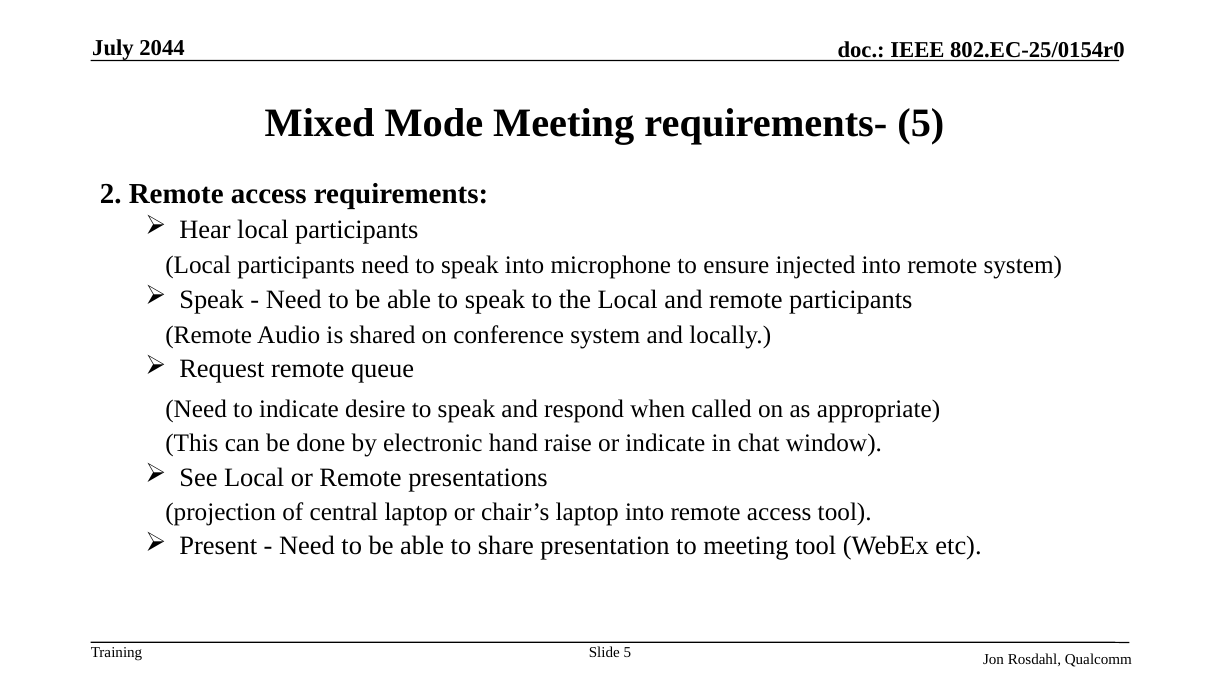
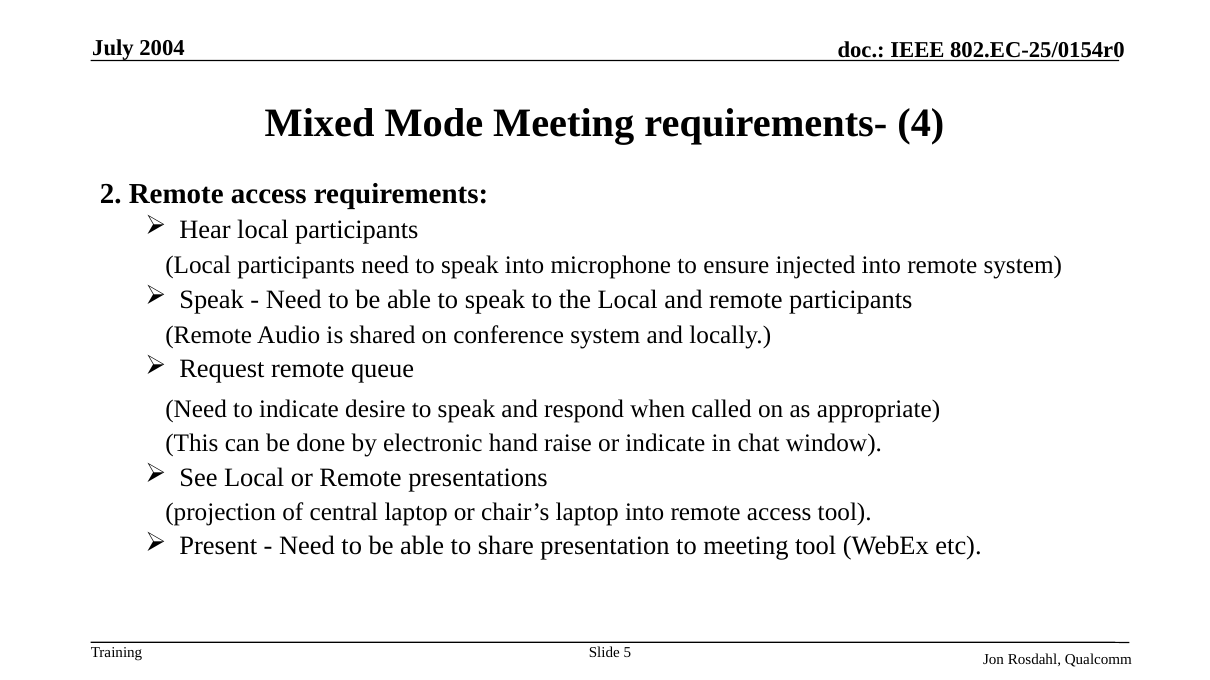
2044: 2044 -> 2004 (162, 48)
requirements- 5: 5 -> 4 (921, 124)
